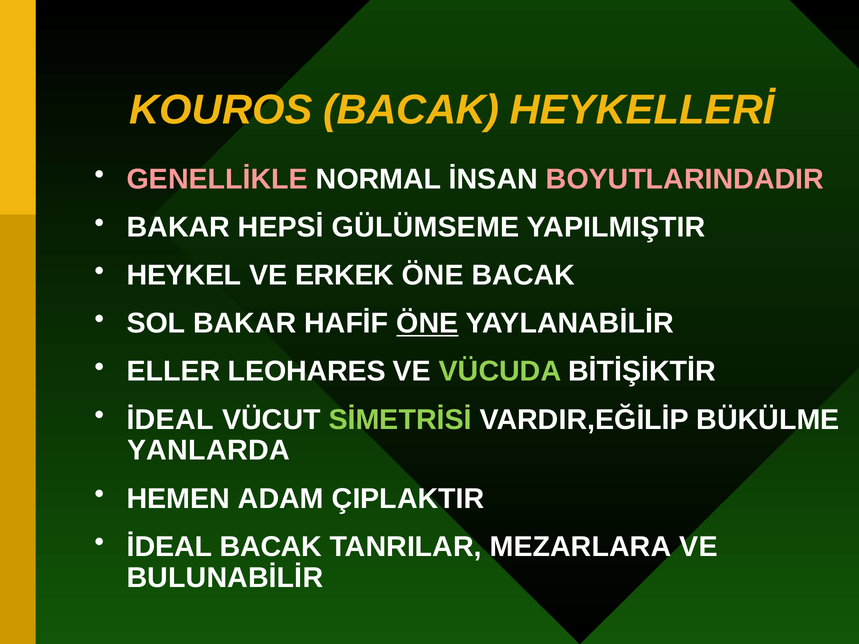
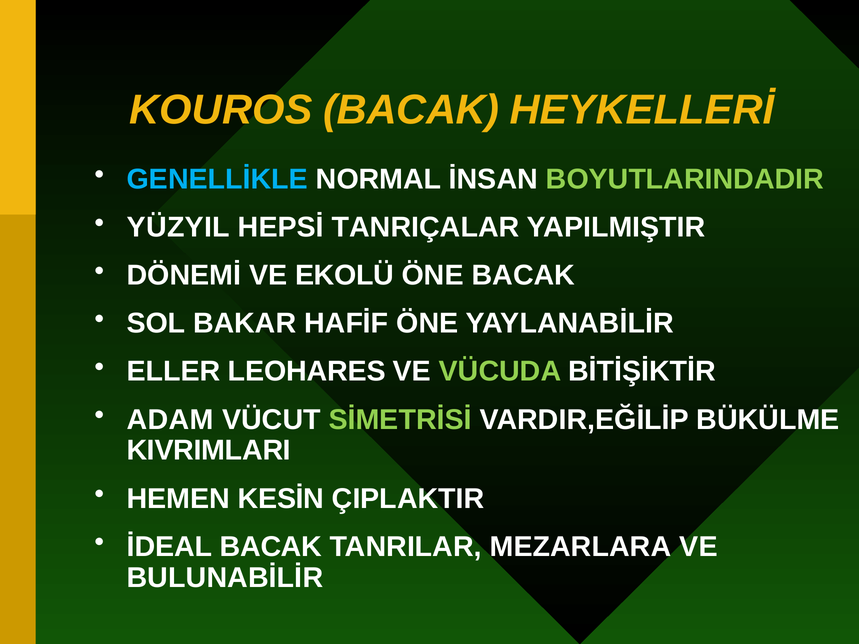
GENELLİKLE colour: pink -> light blue (217, 179)
BOYUTLARINDADIR colour: pink -> light green (685, 179)
BAKAR: BAKAR -> YÜZYIL (178, 227)
GÜLÜMSEME: GÜLÜMSEME -> TANRIÇALAR (426, 227)
HEYKEL: HEYKEL -> DÖNEMİ (184, 276)
ERKEK: ERKEK -> EKOLÜ (345, 276)
ÖNE underline: present -> none (427, 324)
İDEAL: İDEAL -> ADAM (170, 420)
YANLARDA: YANLARDA -> KIVRIMLARI (209, 451)
ADAM: ADAM -> KESİN (281, 499)
